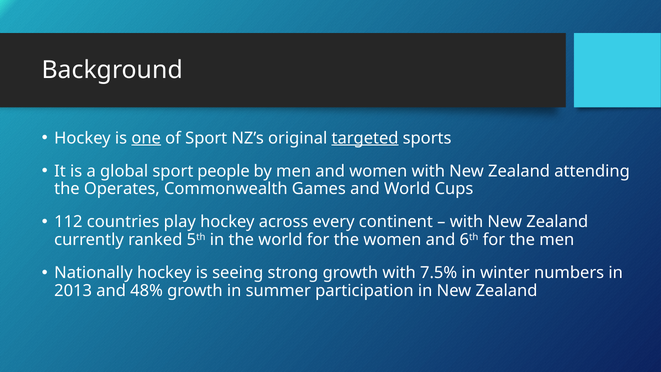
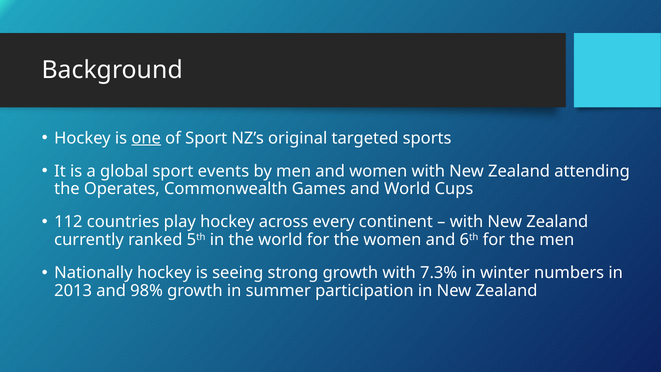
targeted underline: present -> none (365, 138)
people: people -> events (223, 171)
7.5%: 7.5% -> 7.3% (439, 273)
48%: 48% -> 98% (147, 290)
